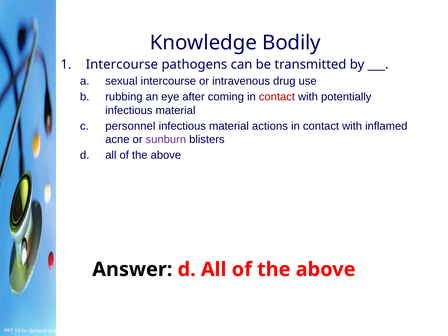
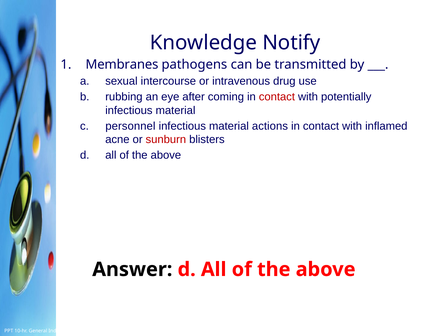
Bodily: Bodily -> Notify (291, 43)
Intercourse: Intercourse -> Membranes (122, 65)
sunburn colour: purple -> red (166, 139)
